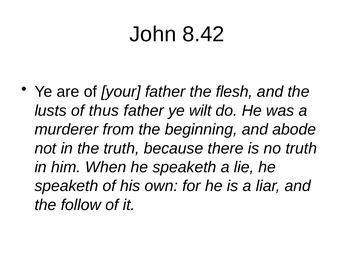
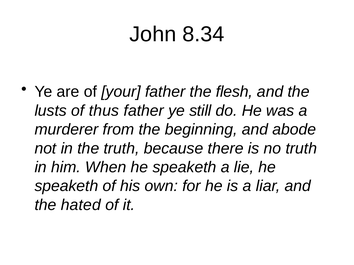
8.42: 8.42 -> 8.34 (203, 34)
wilt: wilt -> still (200, 111)
follow: follow -> hated (81, 205)
